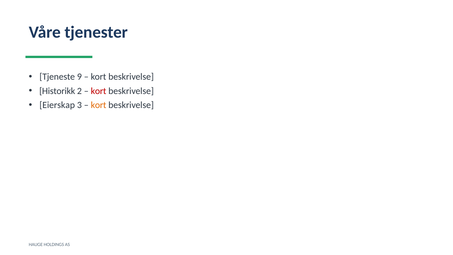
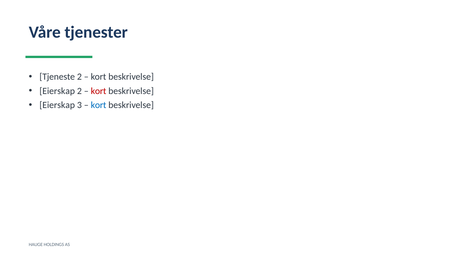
Tjeneste 9: 9 -> 2 (79, 77)
Historikk: Historikk -> Eierskap (57, 91)
kort colour: orange -> blue (99, 105)
